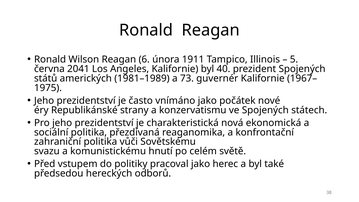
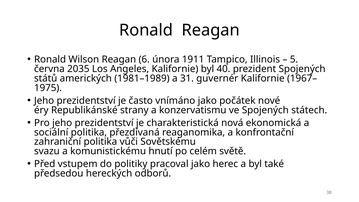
2041: 2041 -> 2035 (78, 69)
73: 73 -> 31 (187, 78)
